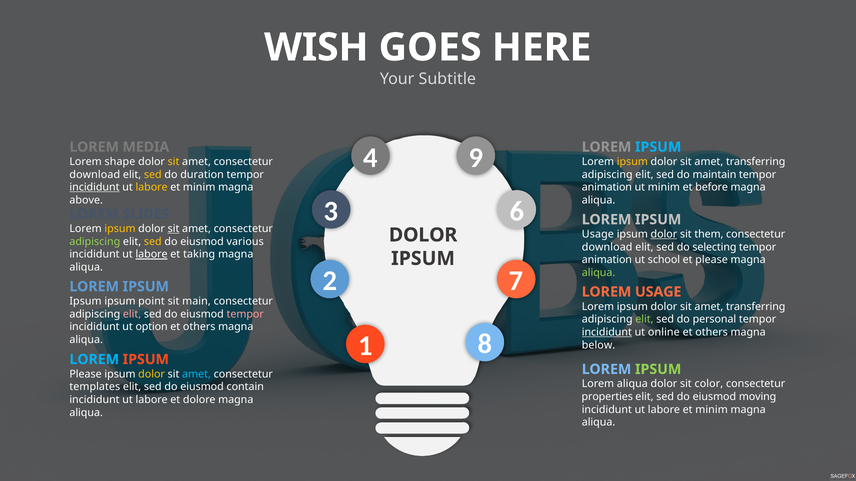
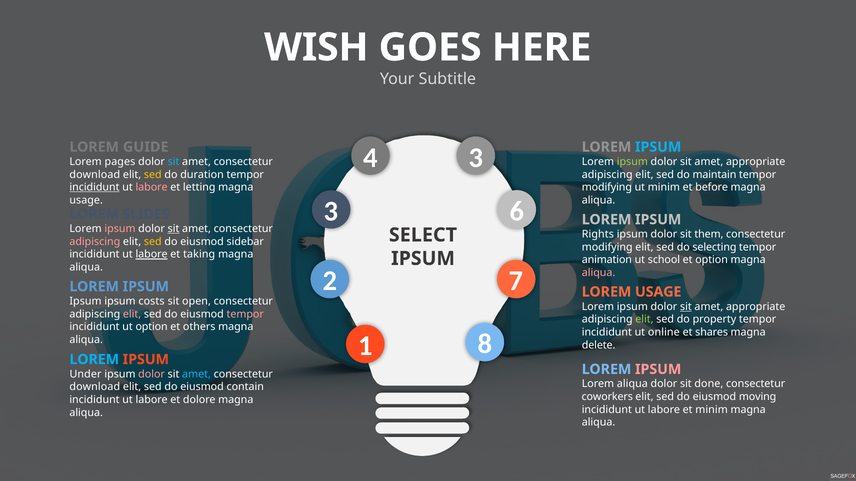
MEDIA: MEDIA -> GUIDE (146, 147)
4 9: 9 -> 3 (476, 158)
shape: shape -> pages (120, 162)
sit colour: yellow -> light blue (174, 162)
ipsum colour: yellow -> light green (632, 162)
transferring: transferring -> appropriate (756, 162)
labore colour: yellow -> pink (152, 188)
minim: minim -> letting (199, 188)
animation: animation -> modifying (607, 188)
above: above -> usage (86, 200)
ipsum colour: yellow -> pink (120, 229)
Usage: Usage -> Rights (598, 235)
dolor underline: present -> none (664, 235)
DOLOR: DOLOR -> SELECT (423, 235)
adipiscing colour: light green -> pink (95, 242)
various: various -> sidebar (245, 242)
download: download -> modifying (607, 247)
et please: please -> option (712, 260)
aliqua colour: light green -> pink (599, 273)
point: point -> costs (151, 302)
main: main -> open (197, 302)
sit underline: none -> present (686, 307)
transferring: transferring -> appropriate (756, 307)
personal: personal -> property (714, 320)
incididunt underline: present -> none (607, 333)
others: others -> shares (712, 333)
below: below -> delete (599, 345)
IPSUM colour: light green -> pink (658, 370)
Please: Please -> Under (86, 375)
dolor colour: yellow -> pink (152, 375)
color: color -> done (709, 384)
templates: templates -> download (95, 387)
properties: properties -> coworkers (607, 397)
